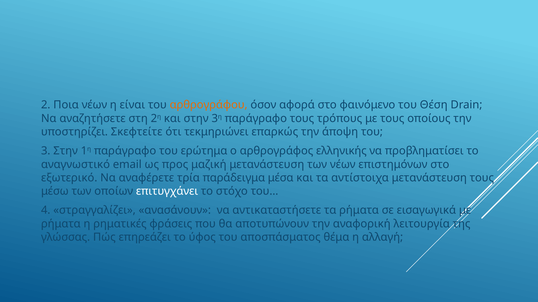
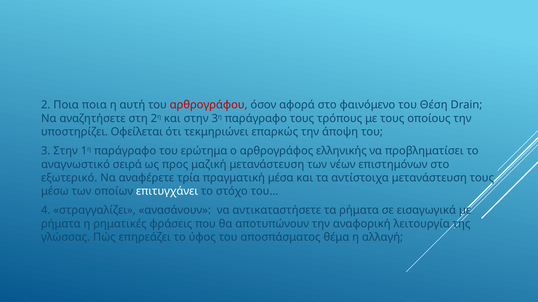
Ποια νέων: νέων -> ποια (94, 105)
είναι: είναι -> αυτή (132, 105)
αρθρογράφου colour: orange -> red (209, 105)
Σκεφτείτε: Σκεφτείτε -> Οφείλεται (137, 132)
email: email -> σειρά (127, 165)
παράδειγμα: παράδειγμα -> πραγματική (234, 178)
